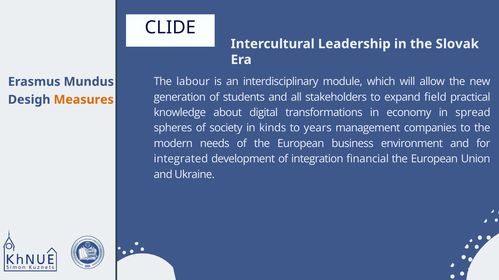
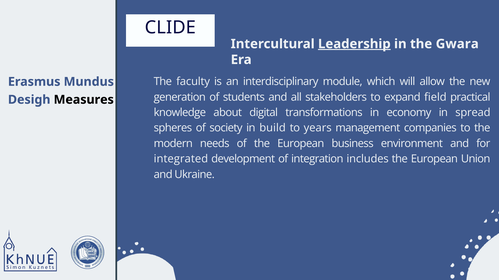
Leadership underline: none -> present (354, 44)
Slovak: Slovak -> Gwara (457, 44)
labour: labour -> faculty (193, 82)
Measures colour: orange -> black (84, 100)
kinds: kinds -> build (273, 128)
financial: financial -> includes (368, 159)
